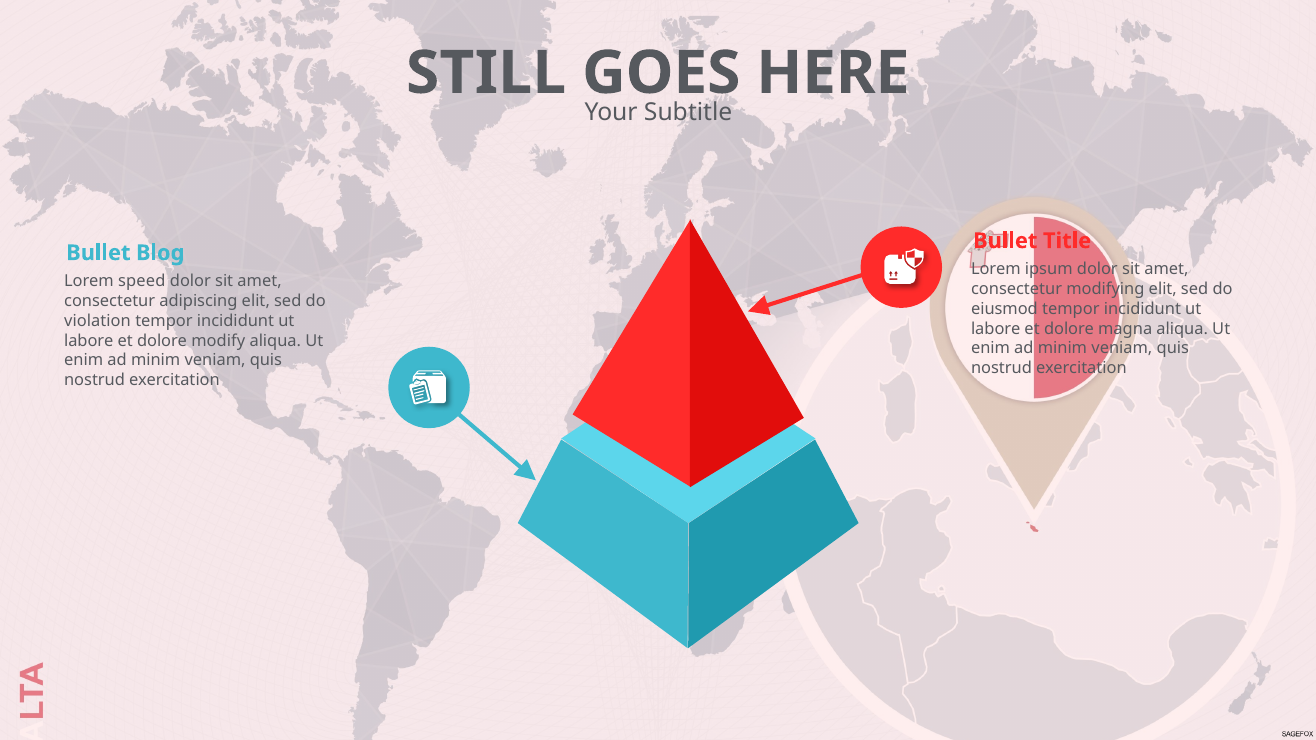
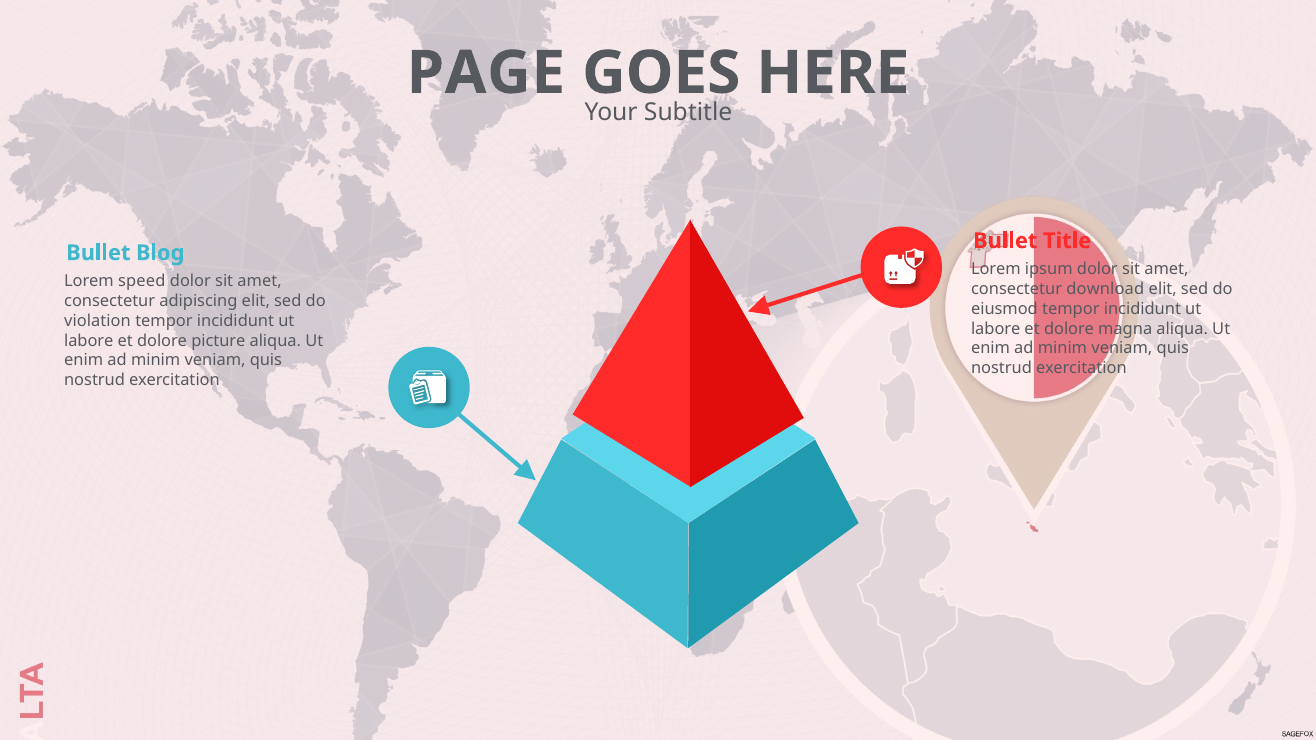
STILL: STILL -> PAGE (486, 73)
modifying: modifying -> download (1105, 289)
modify: modify -> picture (218, 341)
